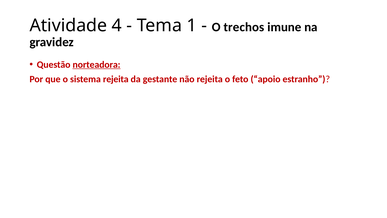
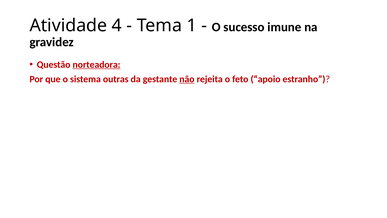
trechos: trechos -> sucesso (244, 27)
sistema rejeita: rejeita -> outras (116, 79)
não underline: none -> present (187, 79)
